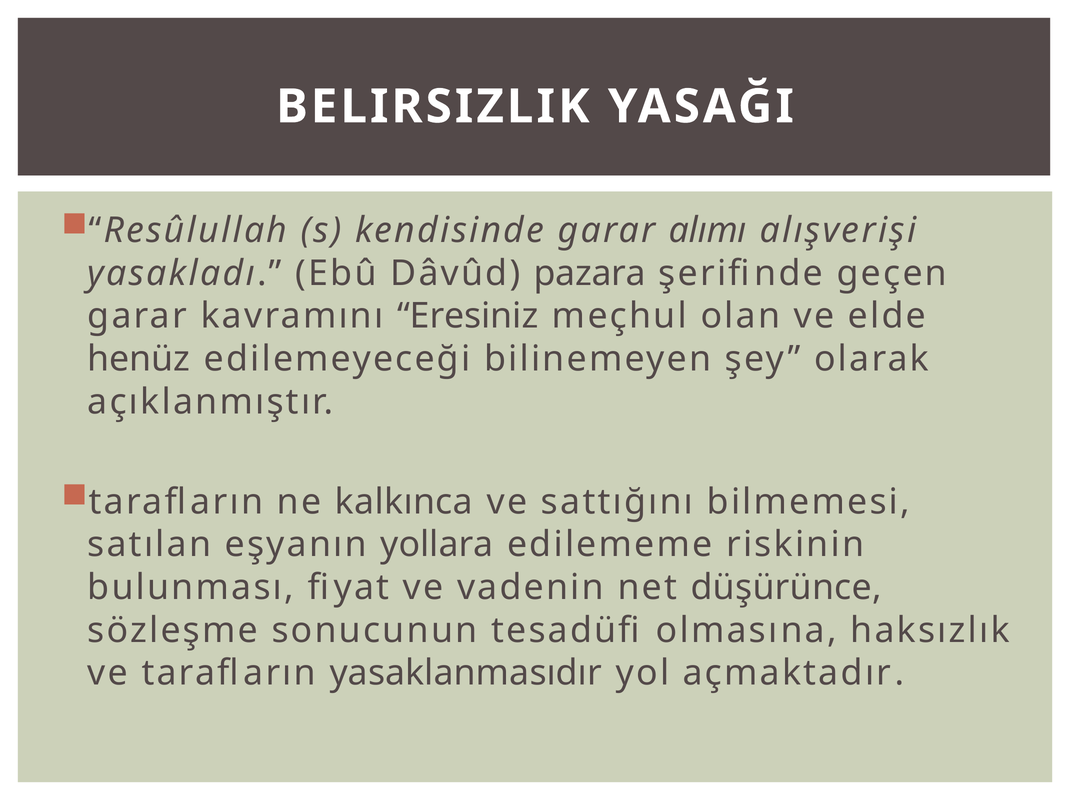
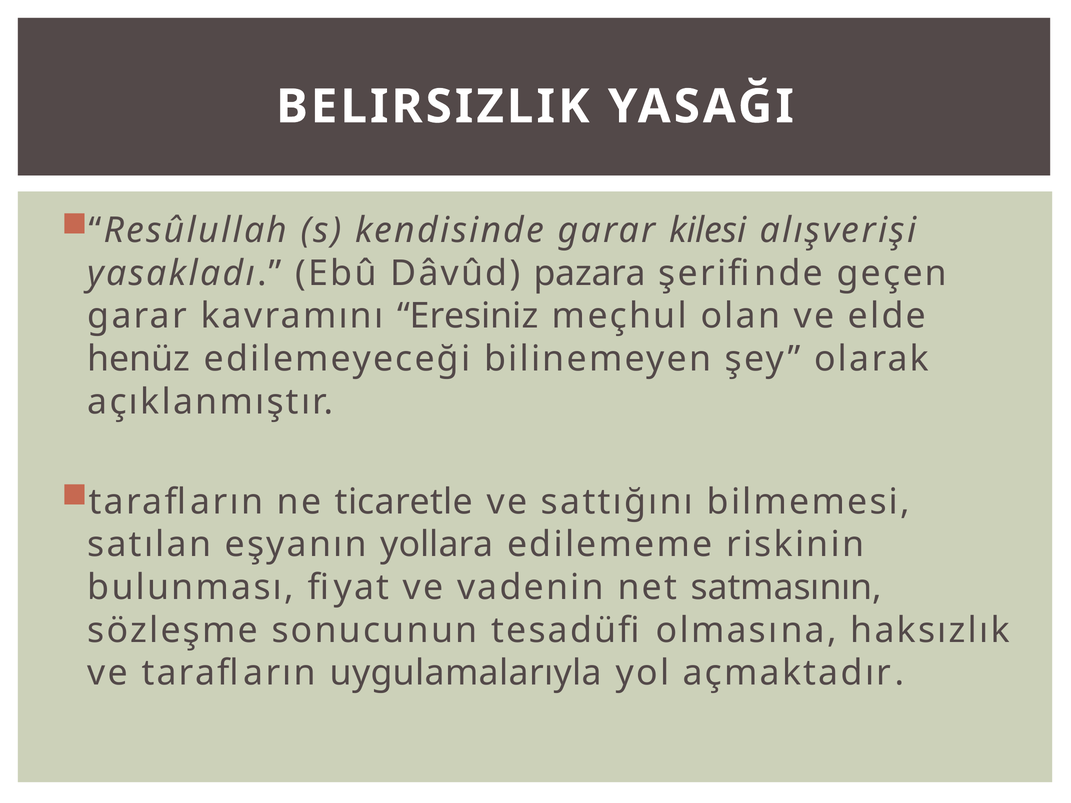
alımı: alımı -> kilesi (708, 231)
kalkınca: kalkınca -> ticaretle (404, 502)
düşürünce: düşürünce -> satmasının (786, 588)
yasaklanmasıdır: yasaklanmasıdır -> uygulamalarıyla (466, 673)
